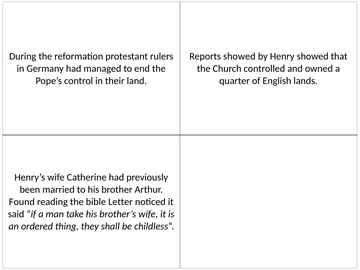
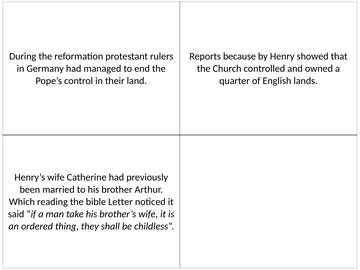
Reports showed: showed -> because (239, 56)
Found: Found -> Which (22, 202)
